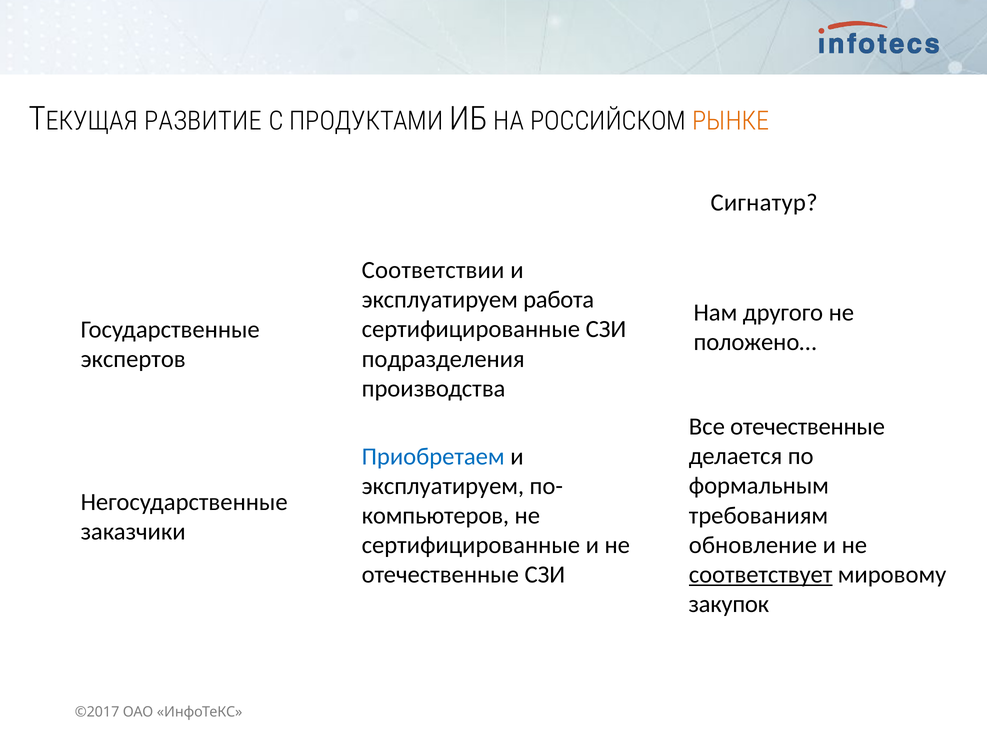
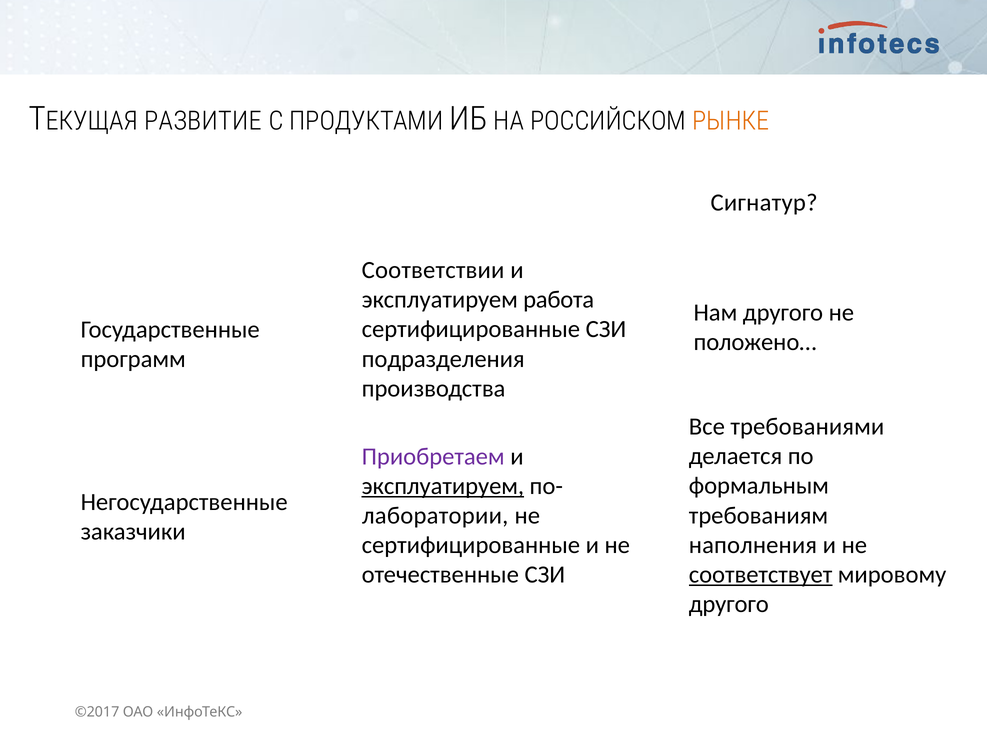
экспертов: экспертов -> программ (133, 359)
Все отечественные: отечественные -> требованиями (807, 427)
Приобретаем colour: blue -> purple (433, 457)
эксплуатируем underline: none -> present (443, 486)
компьютеров: компьютеров -> лаборатории (435, 516)
обновление: обновление -> наполнения (753, 545)
закупок: закупок -> другого (729, 604)
